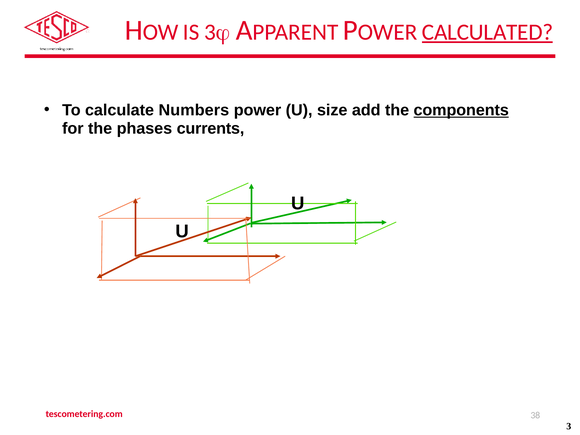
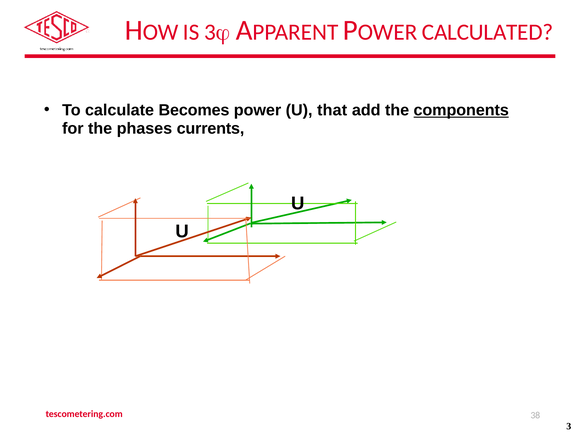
CALCULATED underline: present -> none (488, 32)
Numbers: Numbers -> Becomes (194, 110)
size: size -> that (332, 110)
